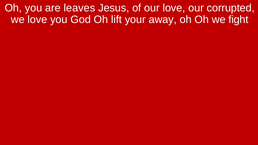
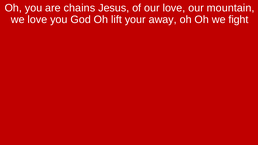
leaves: leaves -> chains (79, 8)
corrupted: corrupted -> mountain (231, 8)
